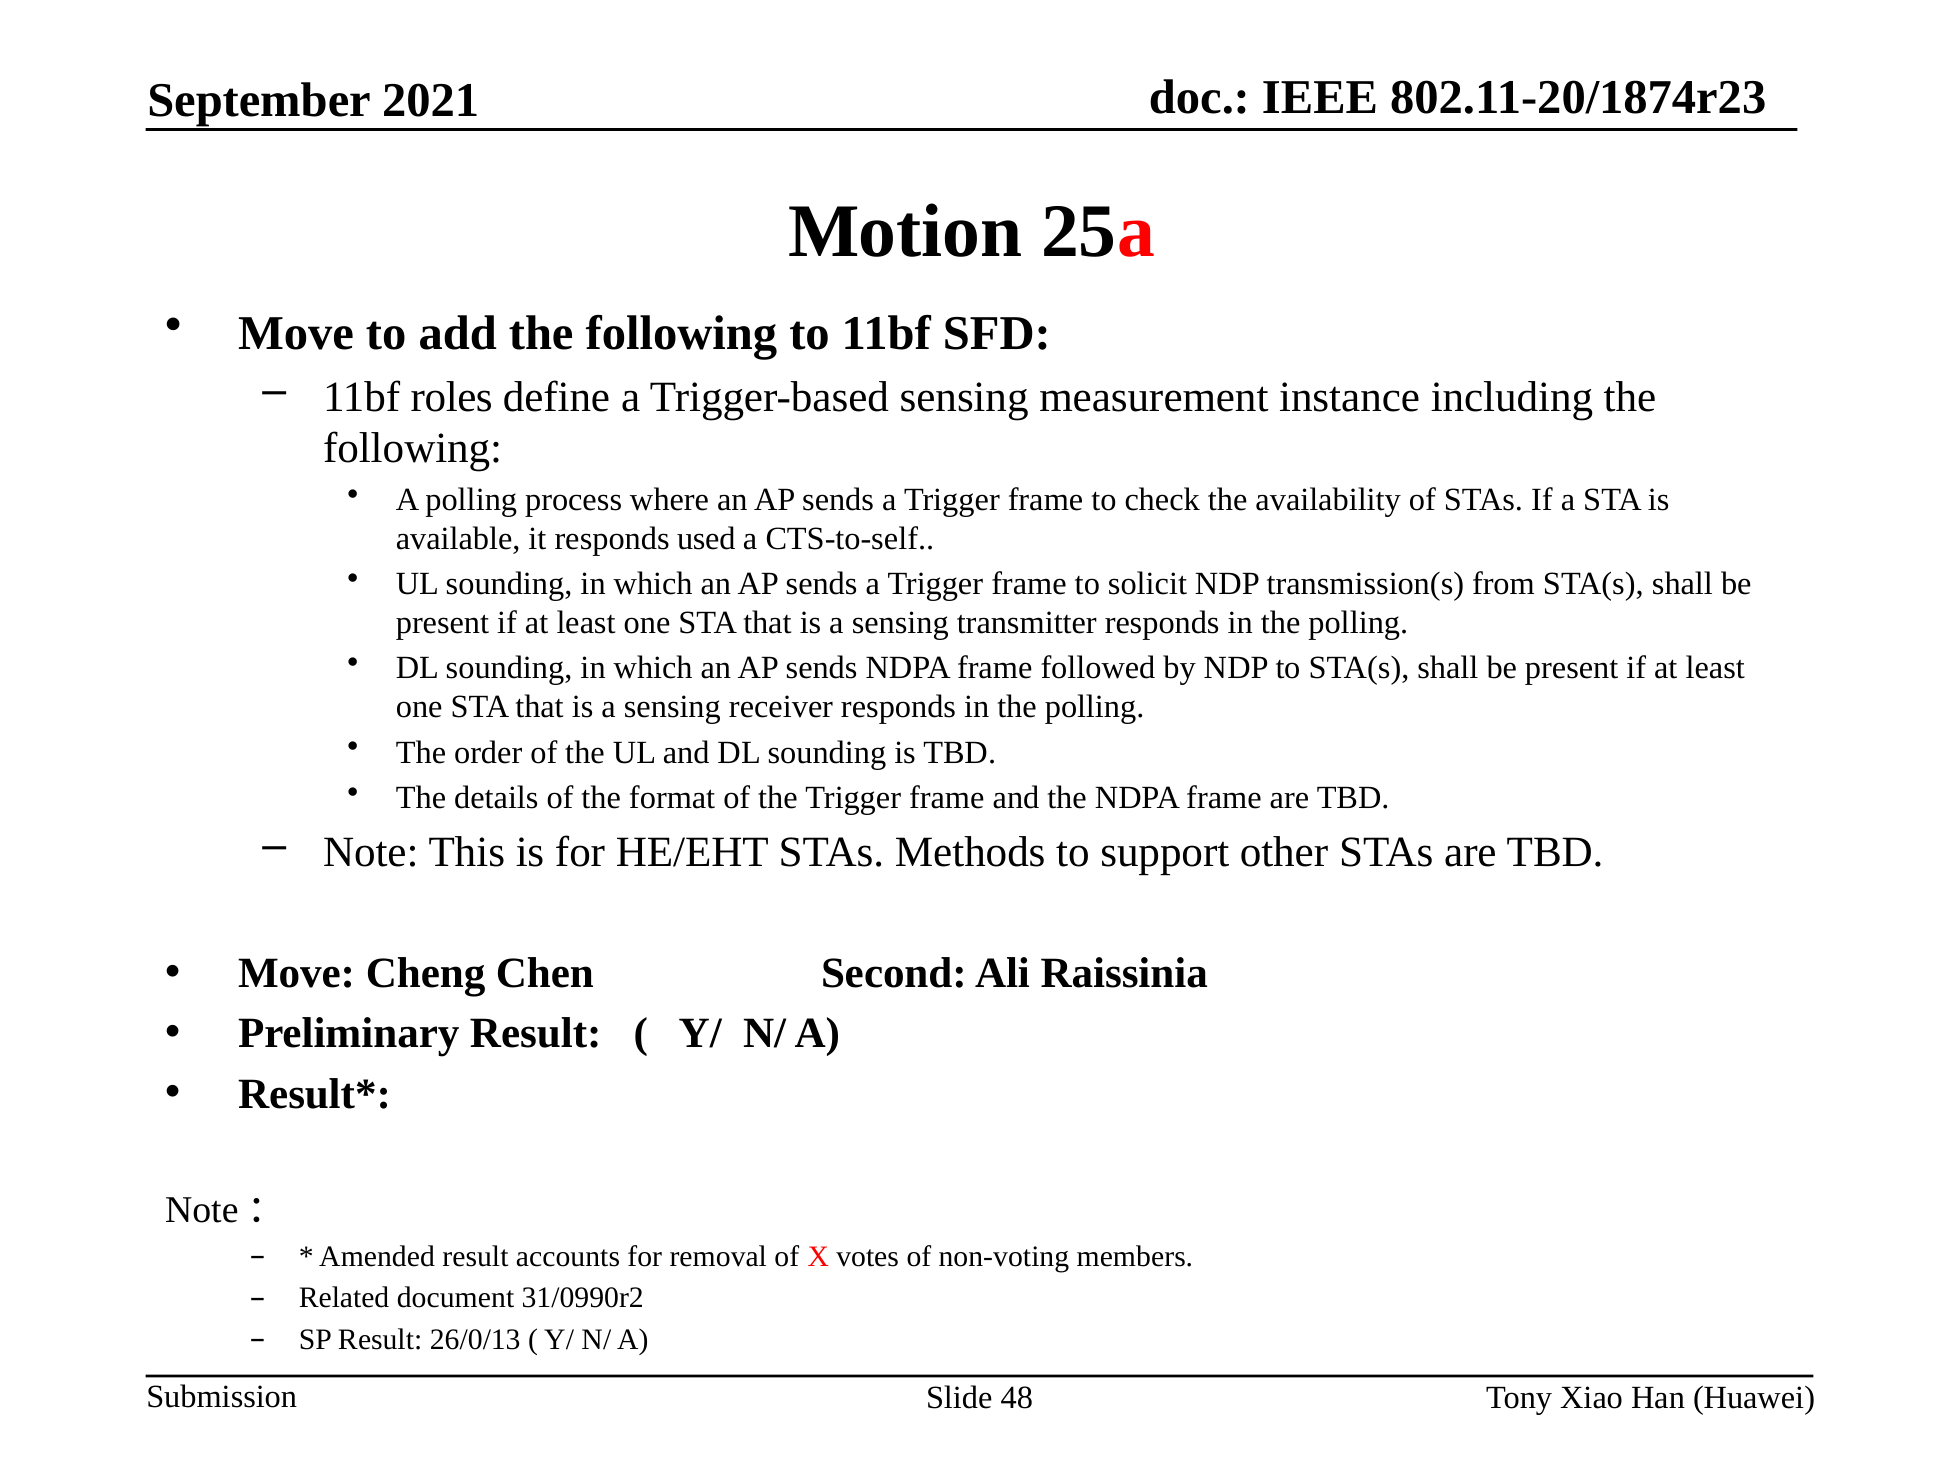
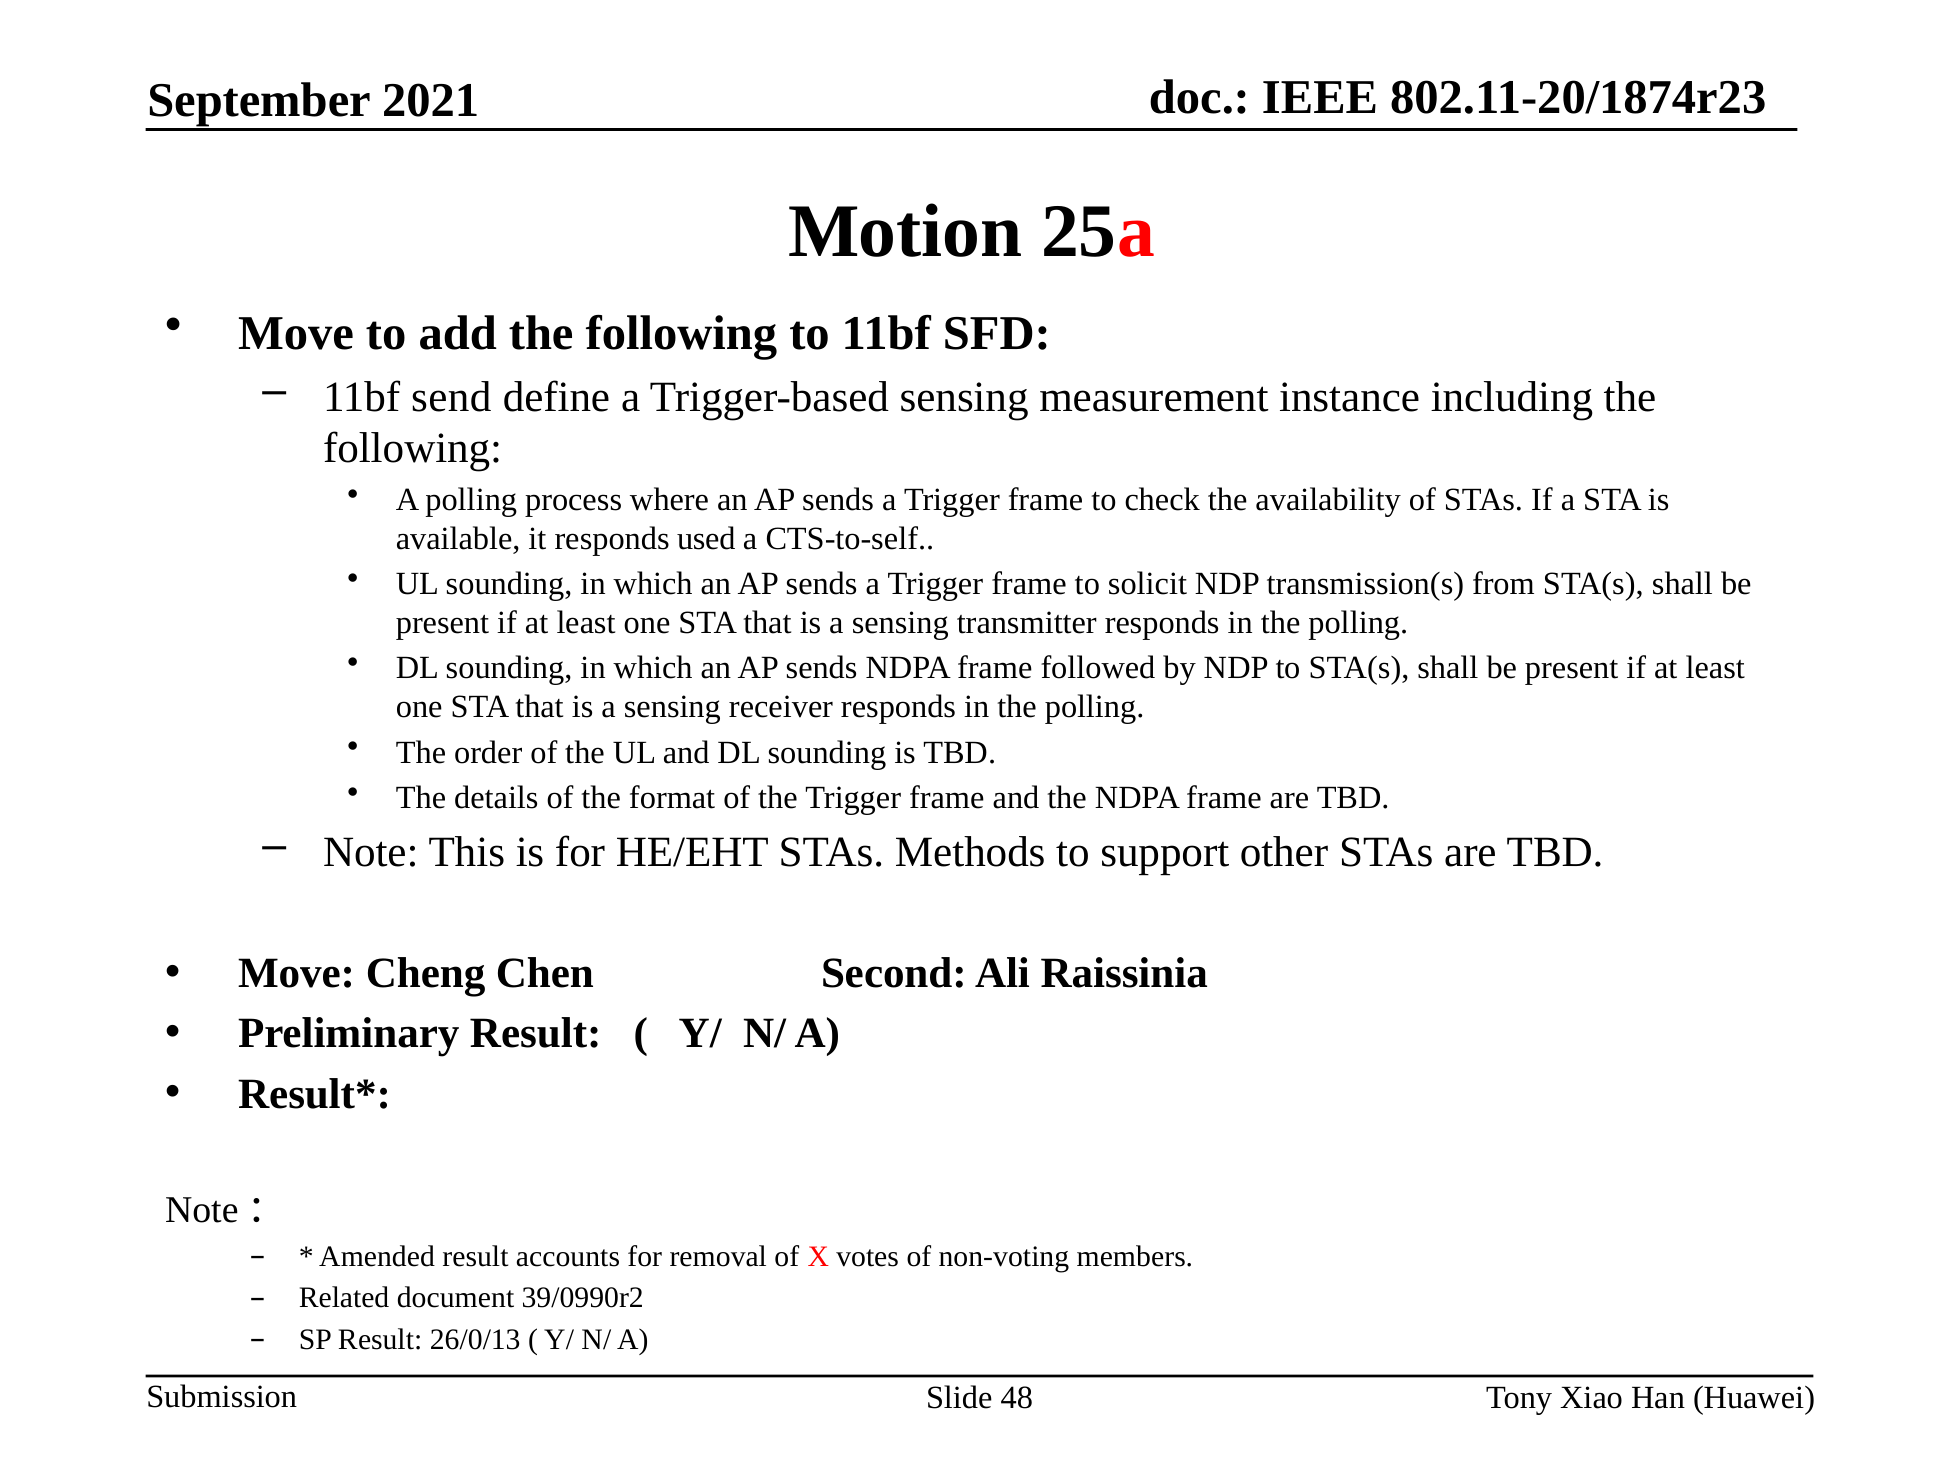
roles: roles -> send (451, 397)
31/0990r2: 31/0990r2 -> 39/0990r2 (583, 1298)
